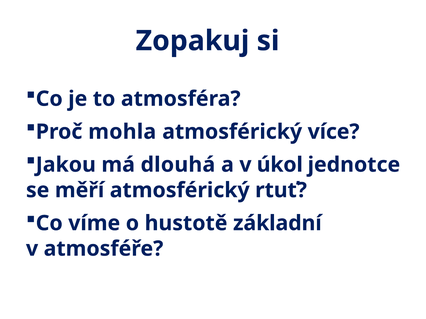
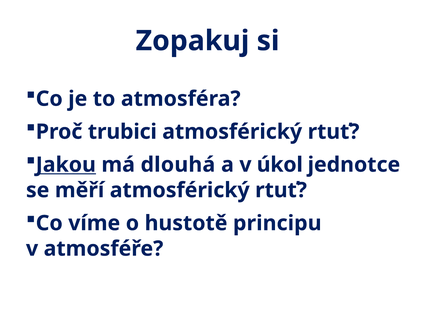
mohla: mohla -> trubici (122, 132)
více: více -> rtuť (334, 132)
Jakou underline: none -> present (66, 165)
základní: základní -> principu (277, 224)
